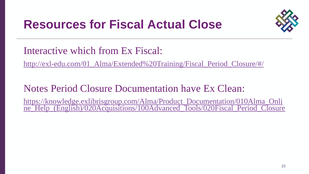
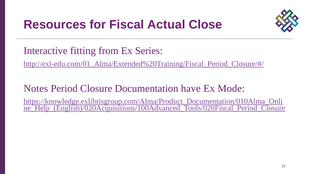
which: which -> fitting (83, 51)
Ex Fiscal: Fiscal -> Series (149, 51)
Clean: Clean -> Mode (231, 88)
